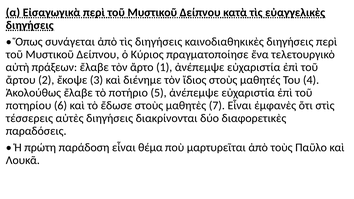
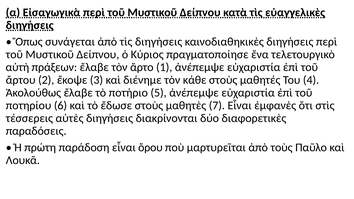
ἴδιος: ἴδιος -> κάθε (195, 80)
θέμα: θέμα -> ὅρου (150, 147)
